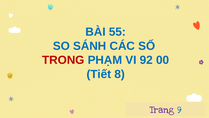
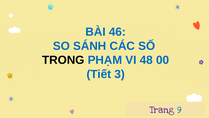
55: 55 -> 46 (117, 32)
TRONG colour: red -> black (63, 60)
92: 92 -> 48 (146, 60)
8: 8 -> 3 (120, 74)
